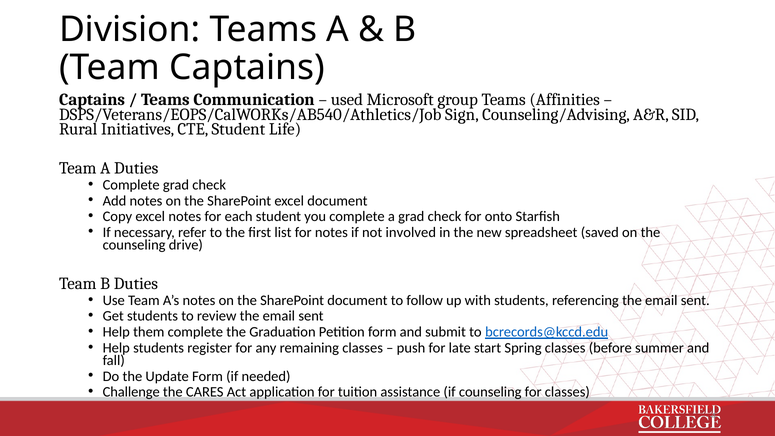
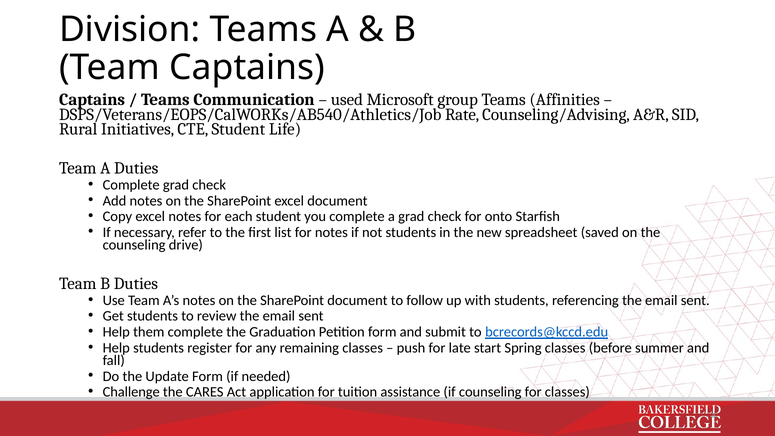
Sign: Sign -> Rate (462, 114)
not involved: involved -> students (411, 232)
